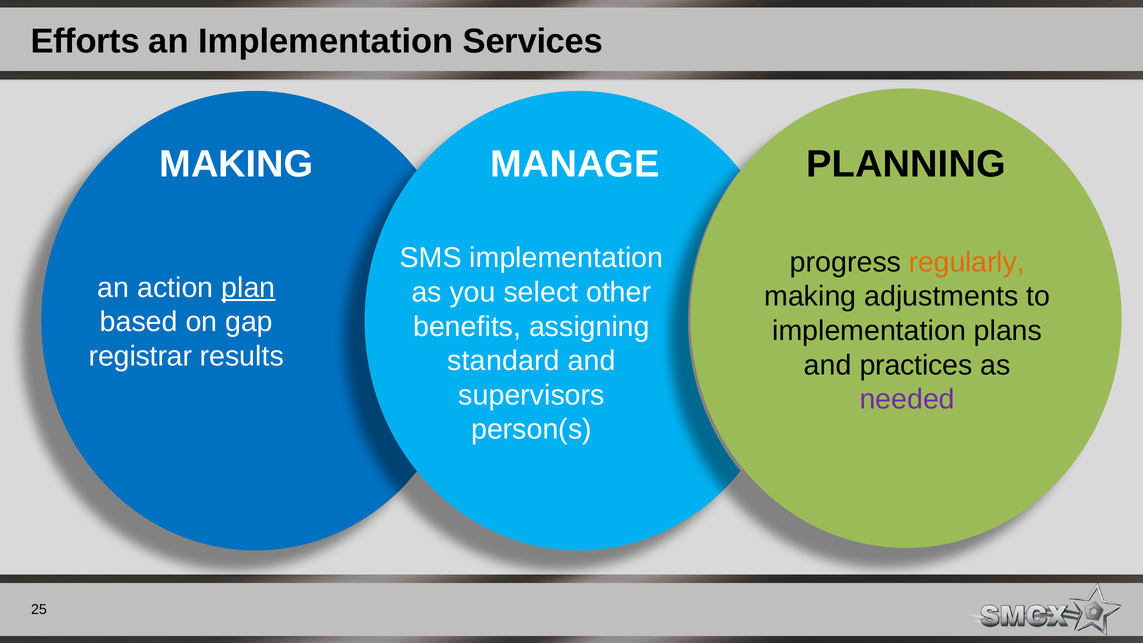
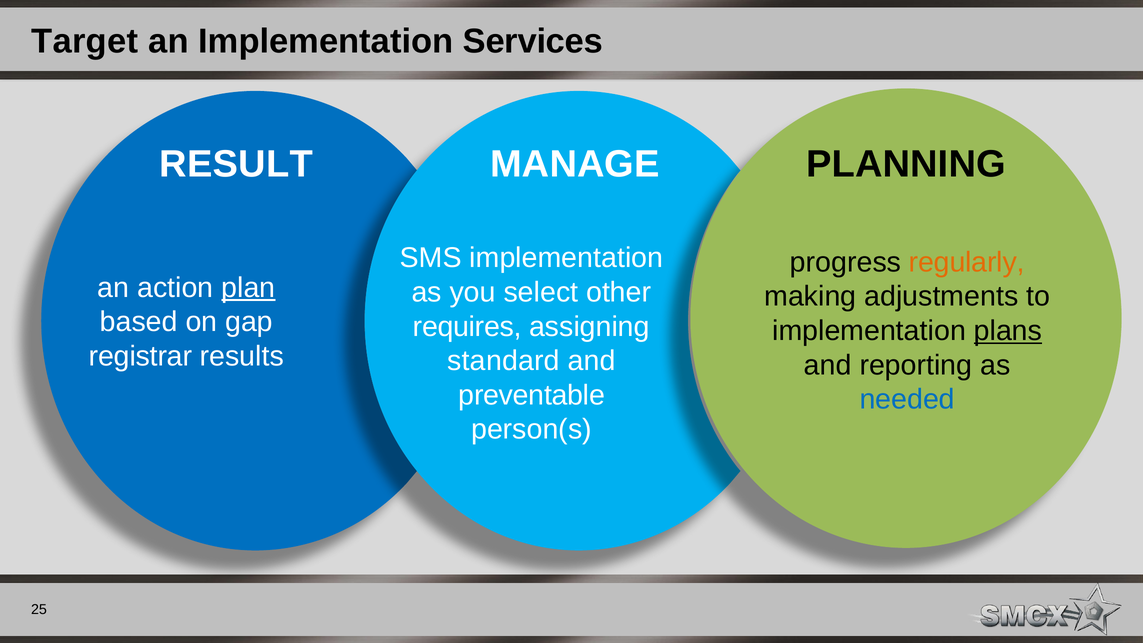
Efforts: Efforts -> Target (85, 41)
MAKING: MAKING -> RESULT (236, 164)
benefits: benefits -> requires (467, 327)
plans underline: none -> present (1008, 331)
practices: practices -> reporting (916, 365)
supervisors: supervisors -> preventable (532, 395)
needed colour: purple -> blue (907, 399)
